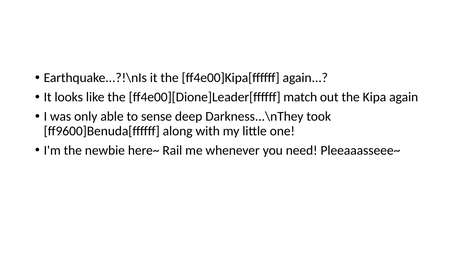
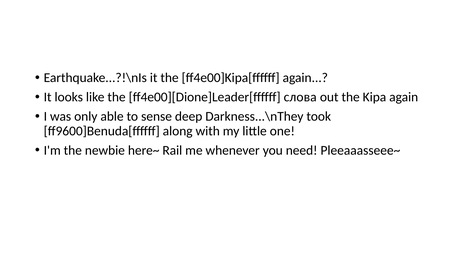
match: match -> слова (300, 97)
